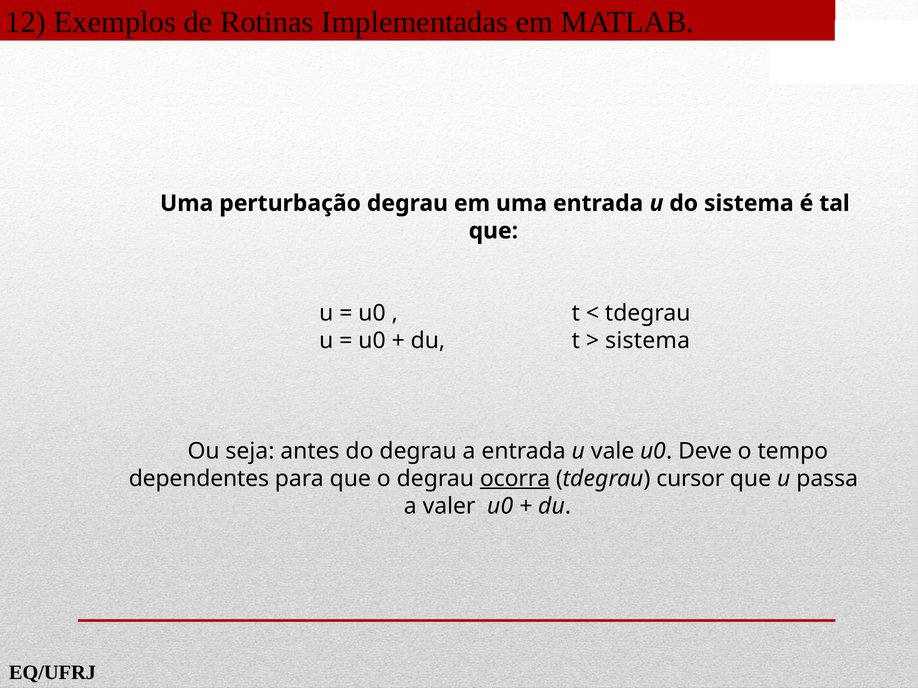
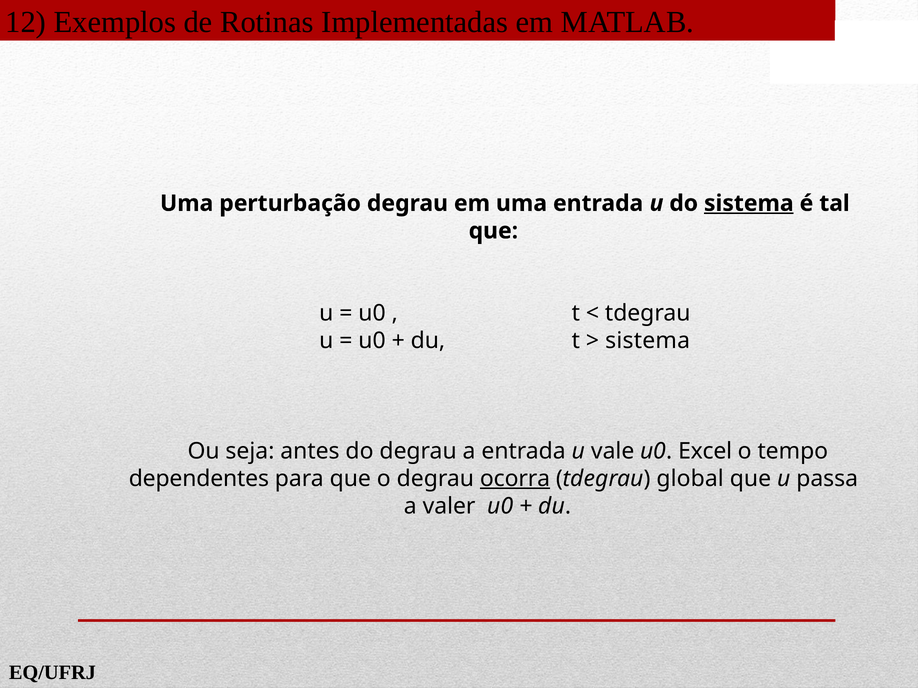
sistema underline: none -> present (749, 203)
Deve: Deve -> Excel (705, 451)
cursor: cursor -> global (690, 479)
